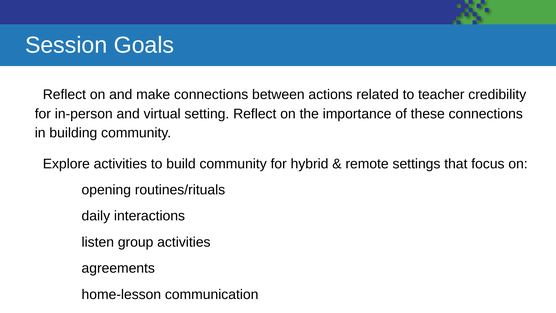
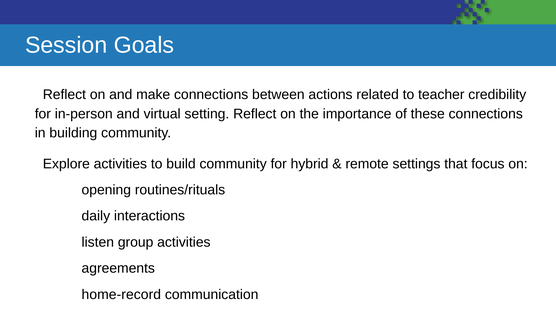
home-lesson: home-lesson -> home-record (121, 294)
